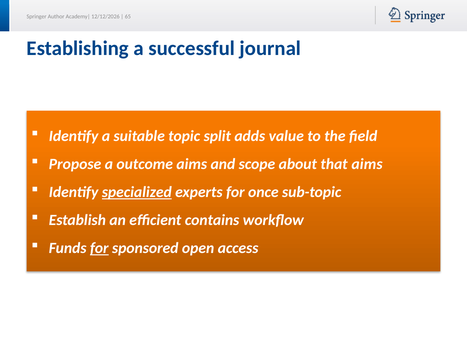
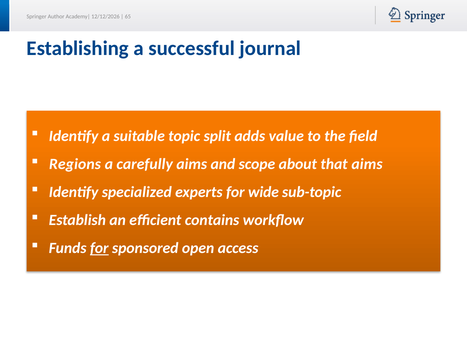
Propose: Propose -> Regions (75, 164)
outcome: outcome -> carefully (145, 164)
specialized underline: present -> none (137, 192)
once: once -> wide (263, 192)
